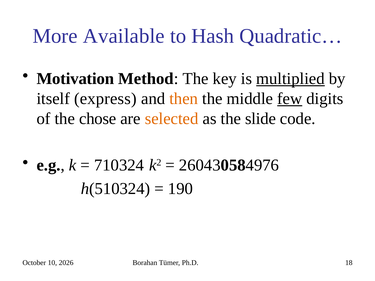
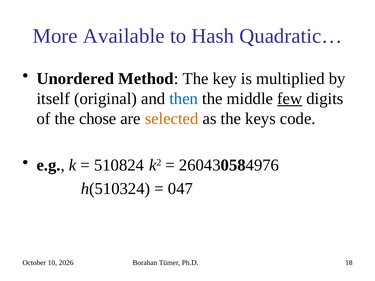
Motivation: Motivation -> Unordered (75, 79)
multiplied underline: present -> none (290, 79)
express: express -> original (105, 99)
then colour: orange -> blue (184, 99)
slide: slide -> keys (260, 119)
710324: 710324 -> 510824 (119, 165)
190: 190 -> 047 (180, 189)
